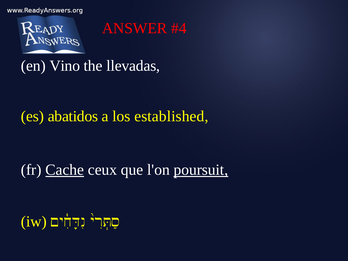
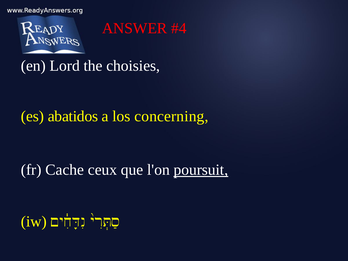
Vino: Vino -> Lord (65, 66)
llevadas: llevadas -> choisies (133, 66)
established: established -> concerning (171, 116)
Cache underline: present -> none (65, 170)
